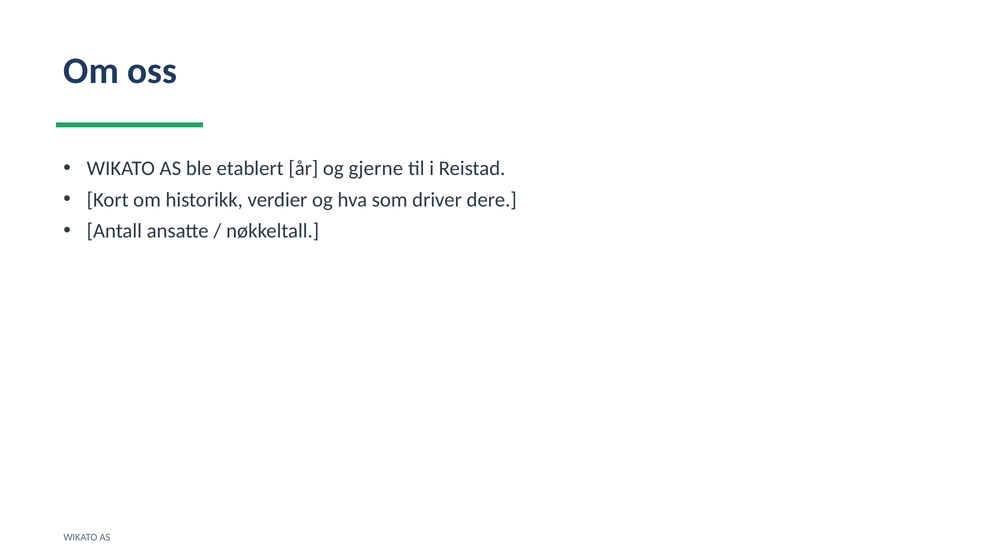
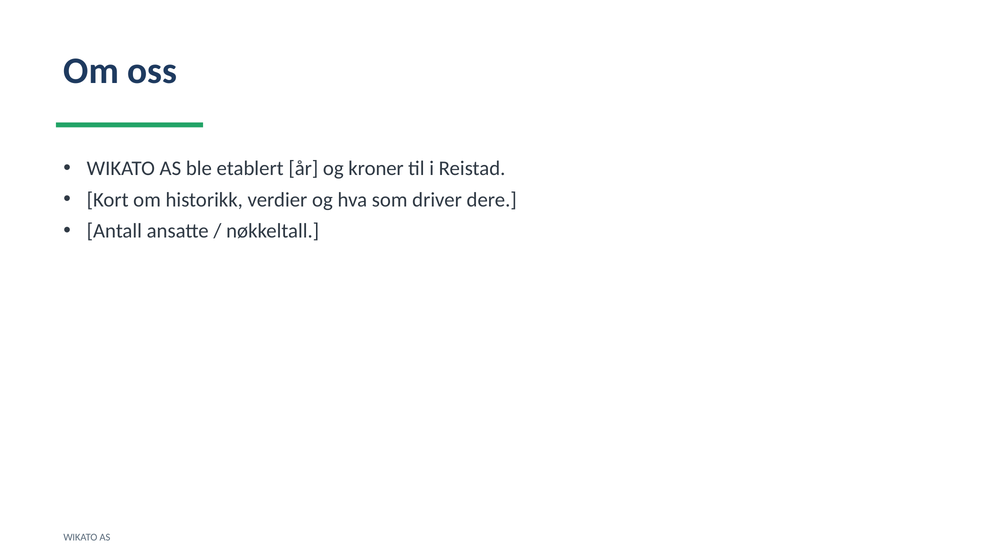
gjerne: gjerne -> kroner (376, 169)
